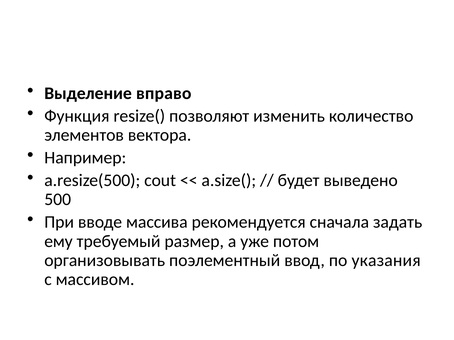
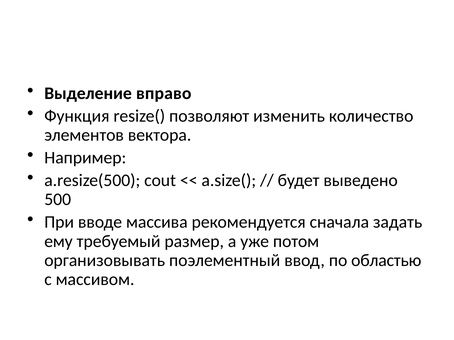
указания: указания -> областью (386, 261)
